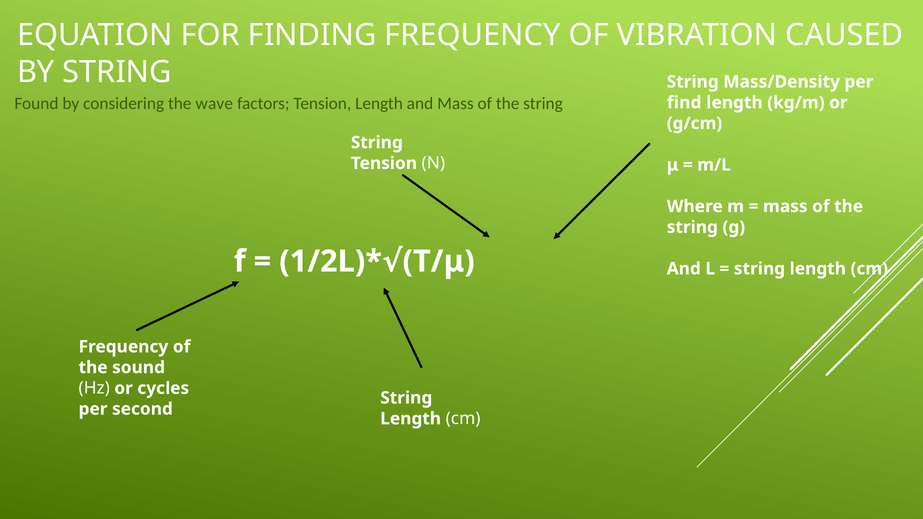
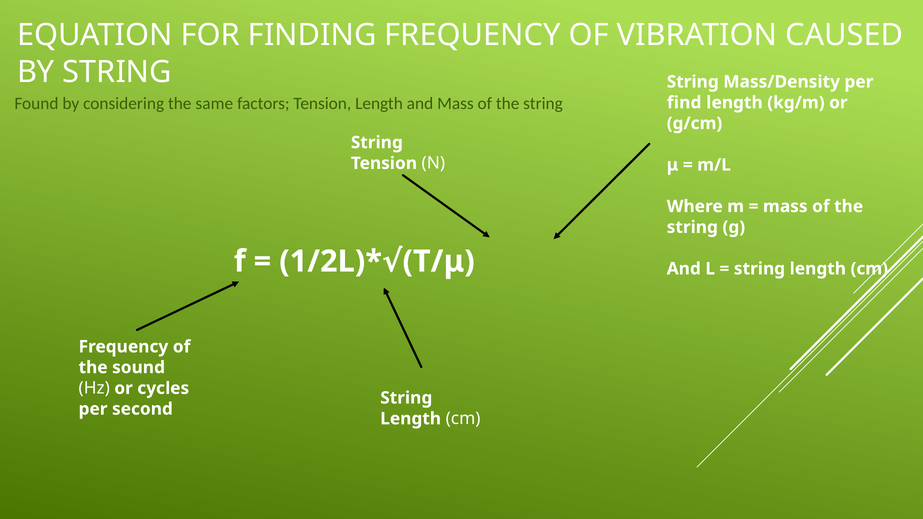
wave: wave -> same (214, 103)
